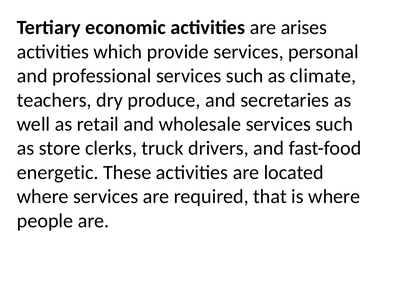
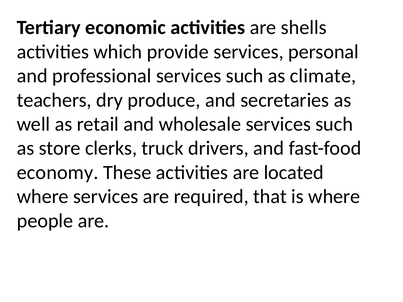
arises: arises -> shells (304, 28)
energetic: energetic -> economy (58, 173)
